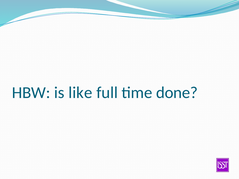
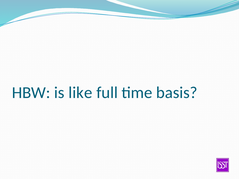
done: done -> basis (177, 93)
